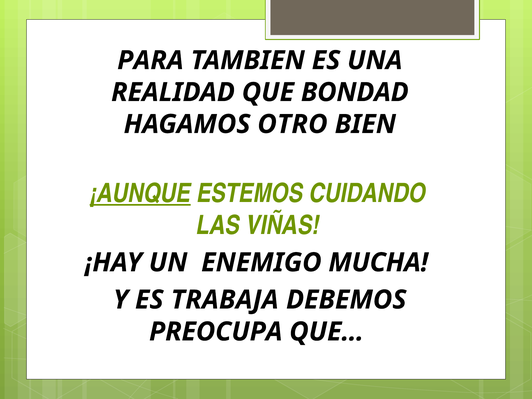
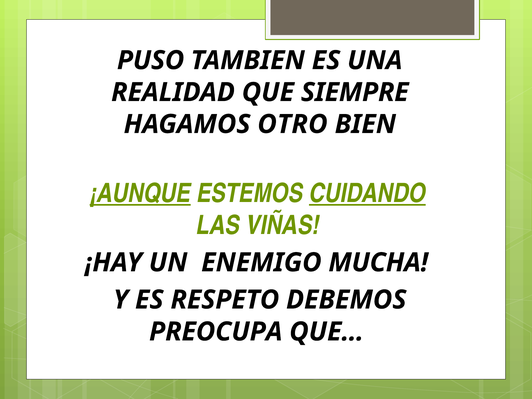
PARA: PARA -> PUSO (151, 60)
BONDAD: BONDAD -> SIEMPRE (355, 92)
CUIDANDO underline: none -> present (367, 193)
TRABAJA: TRABAJA -> RESPETO (225, 300)
